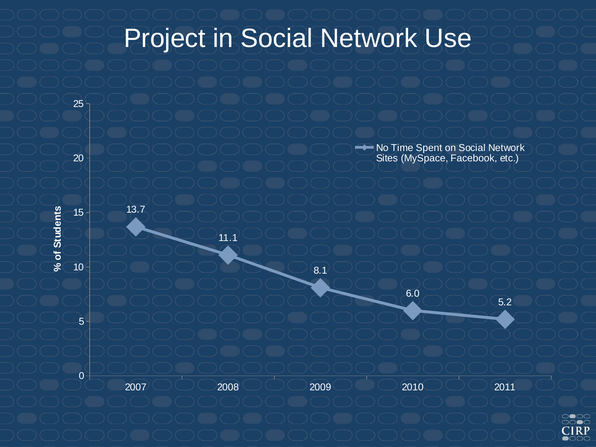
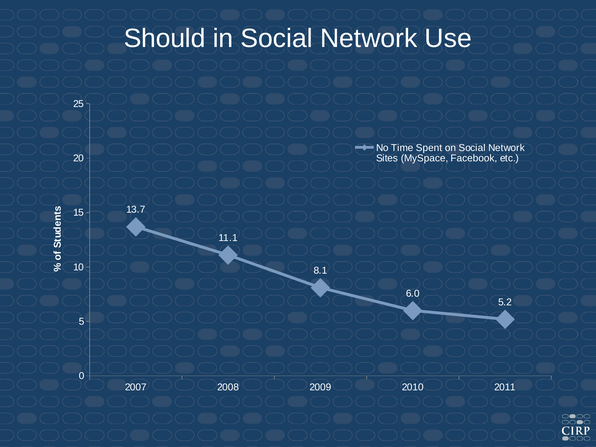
Project: Project -> Should (165, 39)
